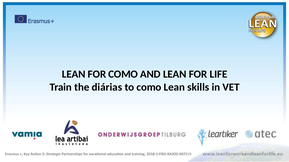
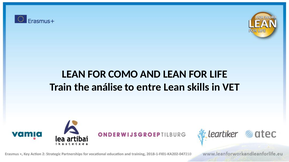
diárias: diárias -> análise (107, 87)
to como: como -> entre (149, 87)
